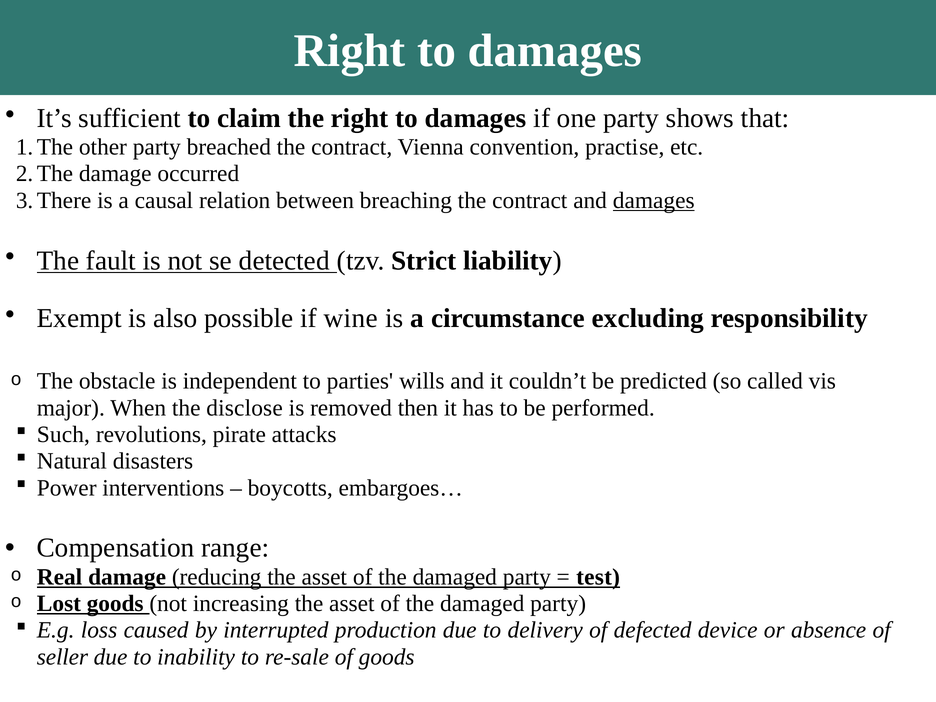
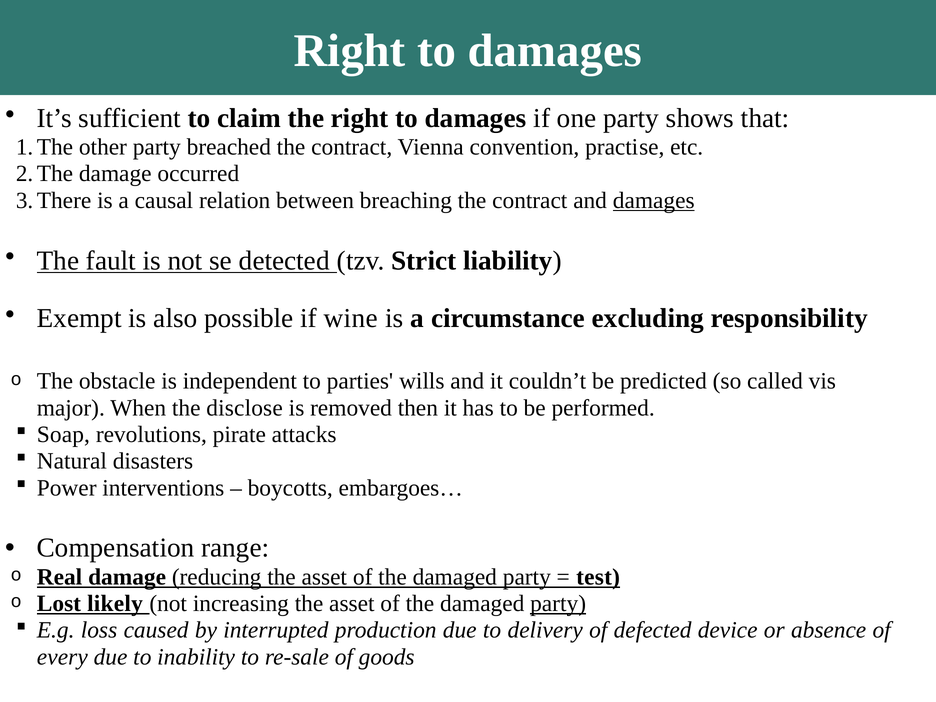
Such: Such -> Soap (63, 435)
Lost goods: goods -> likely (115, 604)
party underline: none -> present (558, 604)
seller: seller -> every (62, 657)
